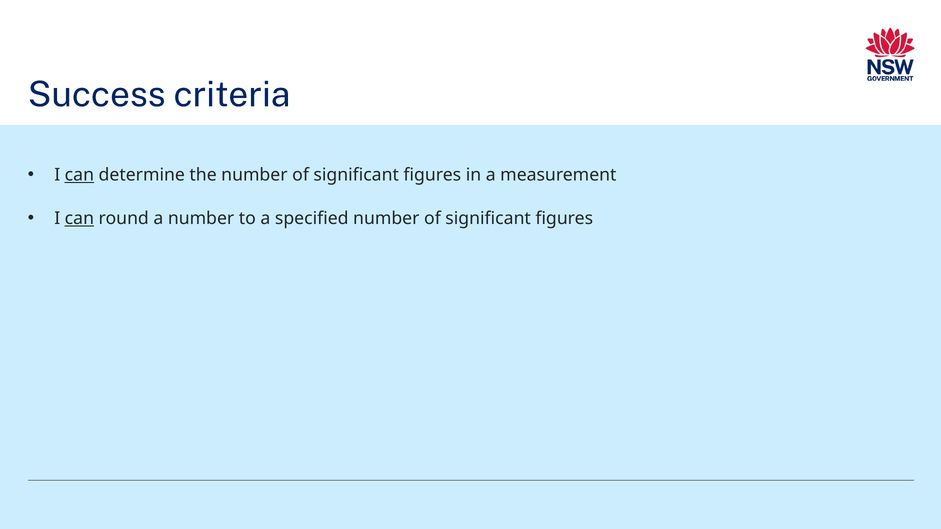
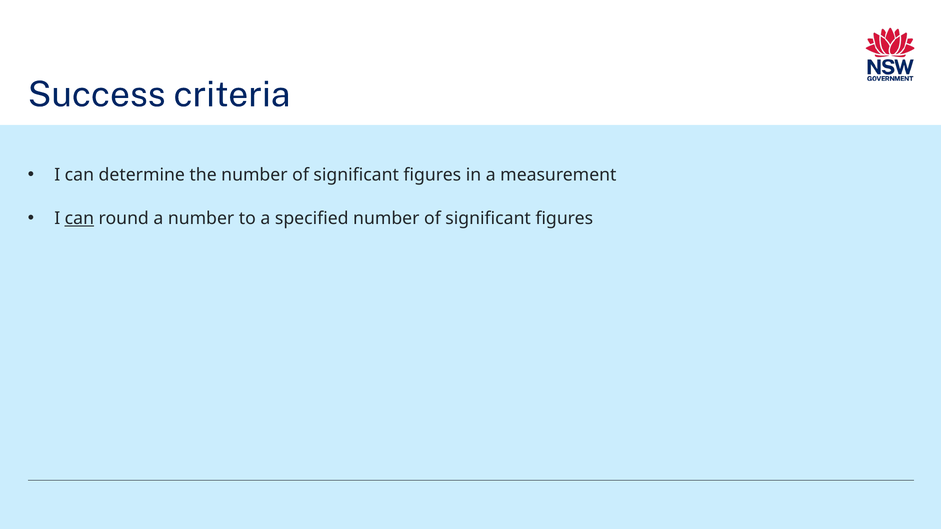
can underline: present -> none (79, 175)
